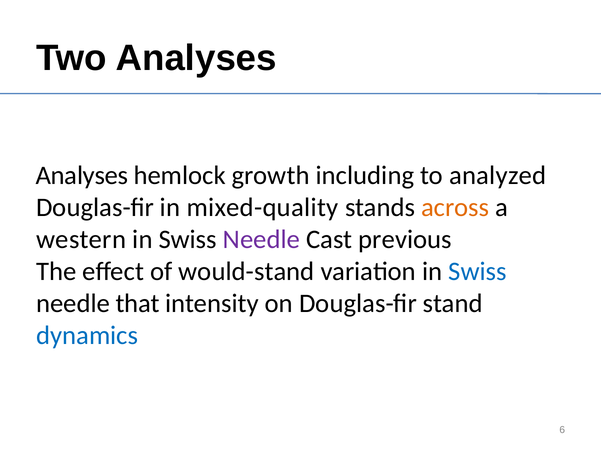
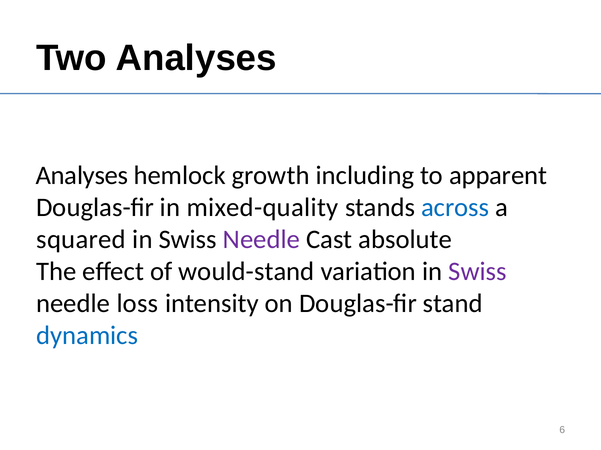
analyzed: analyzed -> apparent (498, 176)
across colour: orange -> blue (455, 208)
western: western -> squared (81, 240)
previous: previous -> absolute (405, 240)
Swiss colour: blue -> purple (477, 272)
that: that -> loss (137, 304)
